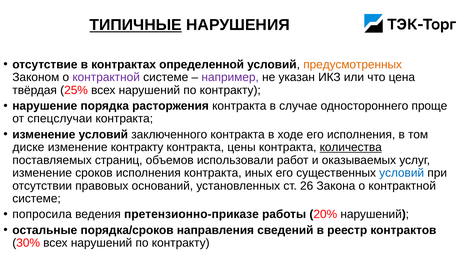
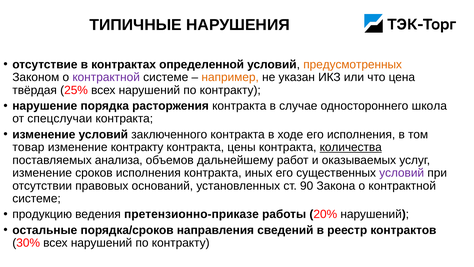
ТИПИЧНЫЕ underline: present -> none (136, 25)
например colour: purple -> orange (230, 77)
проще: проще -> школа (429, 106)
диске: диске -> товар (28, 147)
страниц: страниц -> анализа (119, 160)
использовали: использовали -> дальнейшему (235, 160)
условий colour: blue -> purple (402, 173)
26: 26 -> 90 (307, 185)
попросила: попросила -> продукцию (42, 214)
